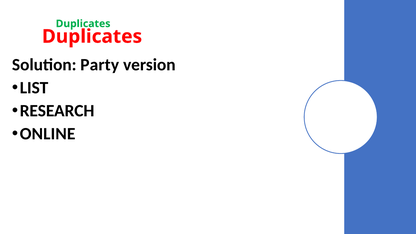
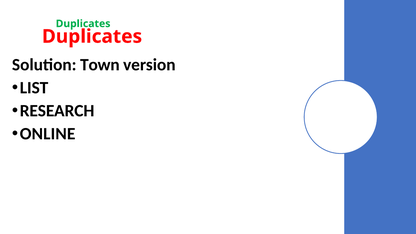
Party: Party -> Town (100, 65)
